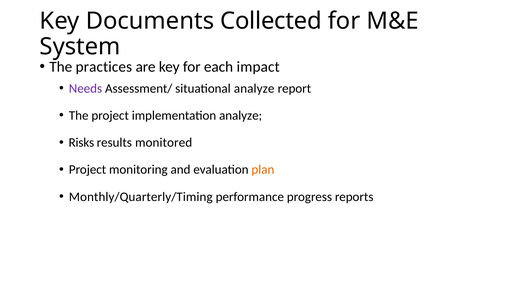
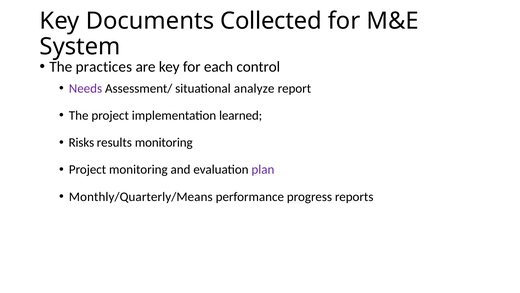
impact: impact -> control (258, 67)
implementation analyze: analyze -> learned (241, 115)
results monitored: monitored -> monitoring (164, 142)
plan colour: orange -> purple (263, 169)
Monthly/Quarterly/Timing: Monthly/Quarterly/Timing -> Monthly/Quarterly/Means (141, 196)
